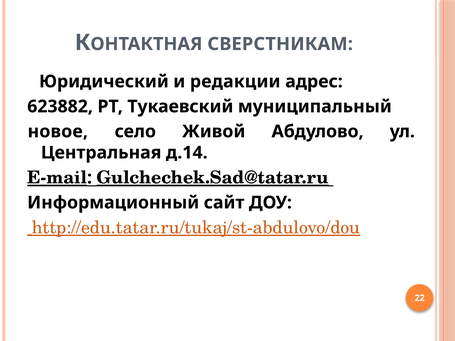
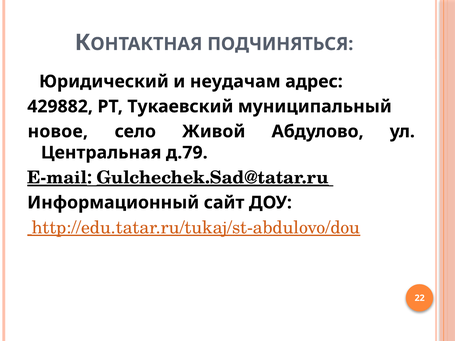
СВЕРСТНИКАМ: СВЕРСТНИКАМ -> ПОДЧИНЯТЬСЯ (280, 44)
редакции: редакции -> неудачам (235, 82)
623882: 623882 -> 429882 (60, 107)
д.14: д.14 -> д.79 (187, 153)
